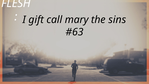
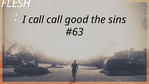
I gift: gift -> call (36, 20)
mary: mary -> good (77, 20)
